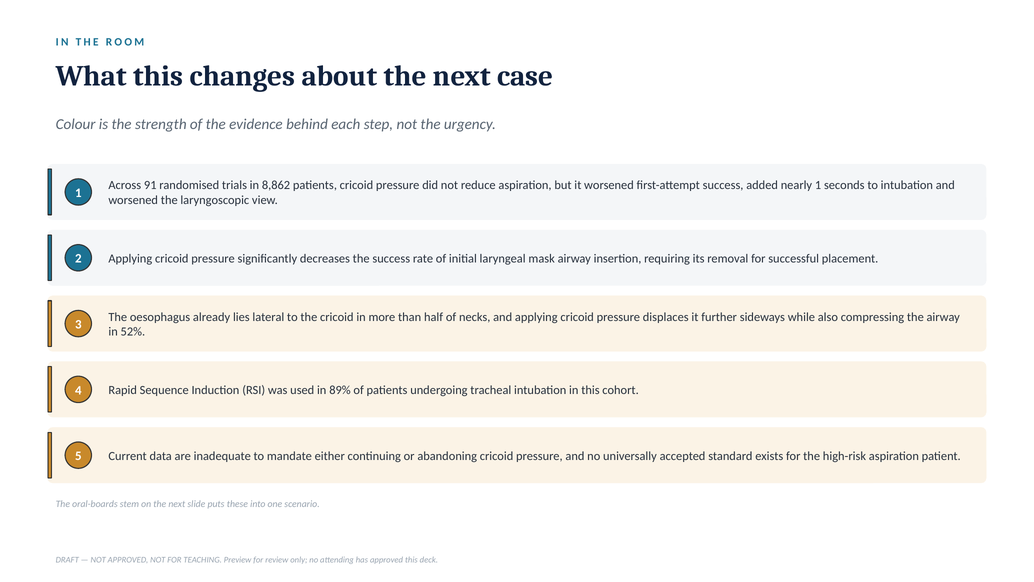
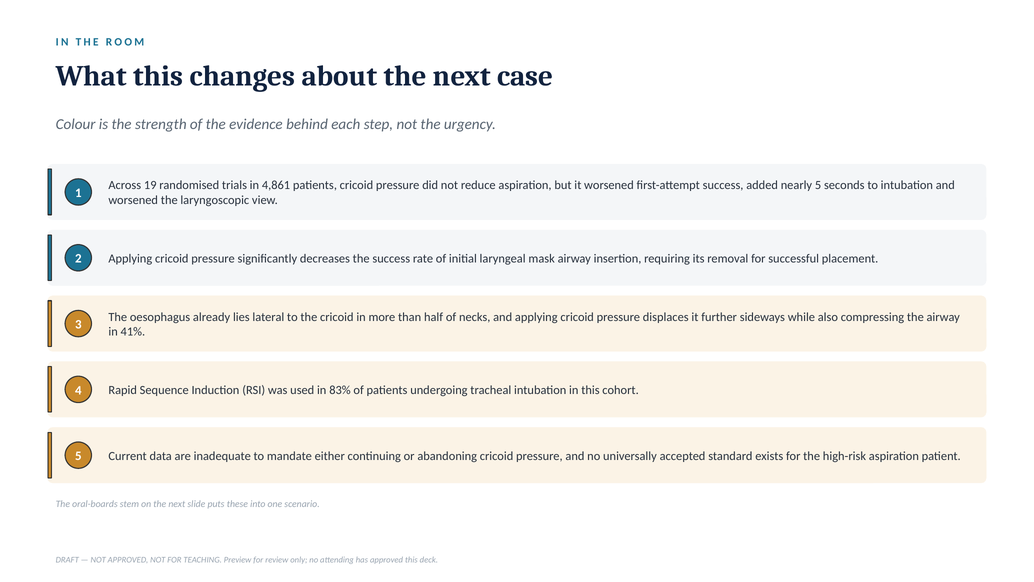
91: 91 -> 19 (150, 185)
8,862: 8,862 -> 4,861 (276, 185)
nearly 1: 1 -> 5 (818, 185)
52%: 52% -> 41% (133, 332)
89%: 89% -> 83% (340, 390)
